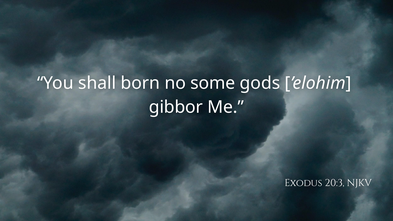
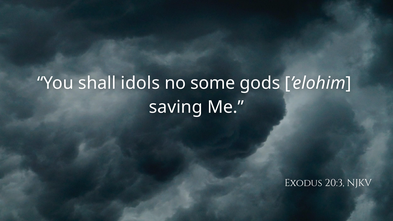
born: born -> idols (140, 83)
gibbor: gibbor -> saving (176, 107)
